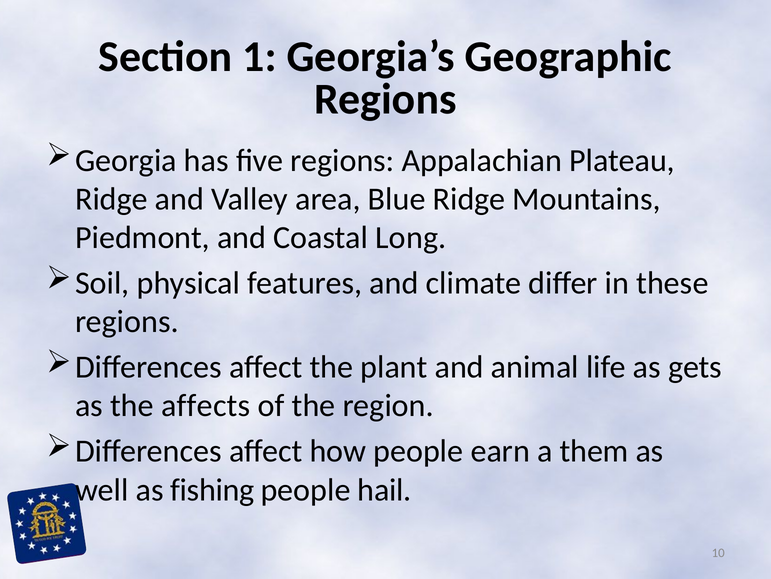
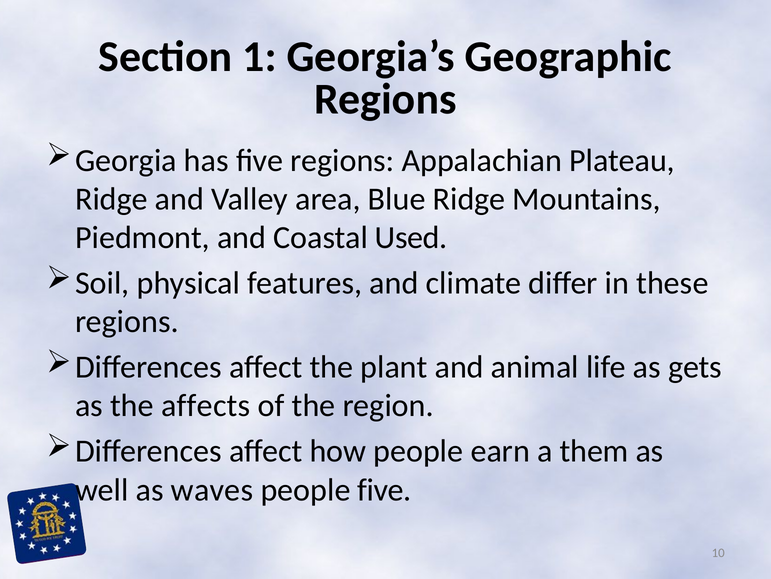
Long: Long -> Used (411, 237)
fishing: fishing -> waves (212, 489)
people hail: hail -> five (384, 489)
